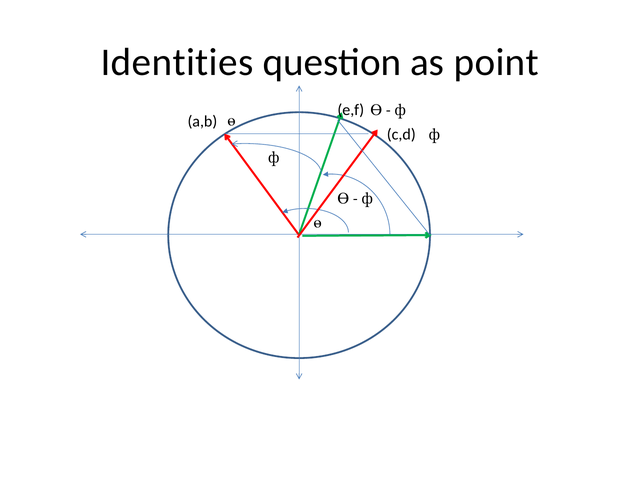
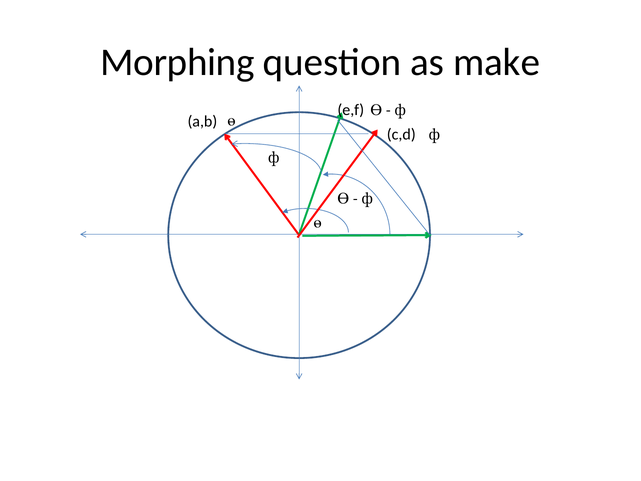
Identities: Identities -> Morphing (177, 62)
point: point -> make (497, 62)
